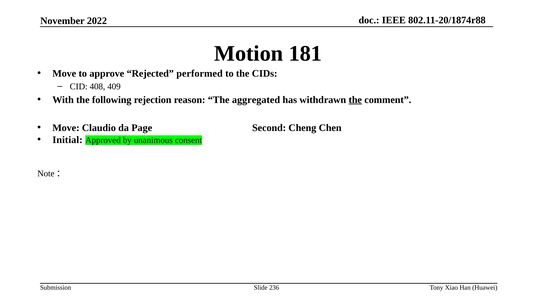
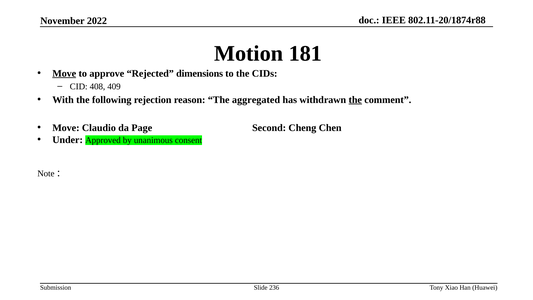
Move underline: none -> present (64, 73)
performed: performed -> dimensions (200, 73)
Initial: Initial -> Under (68, 140)
